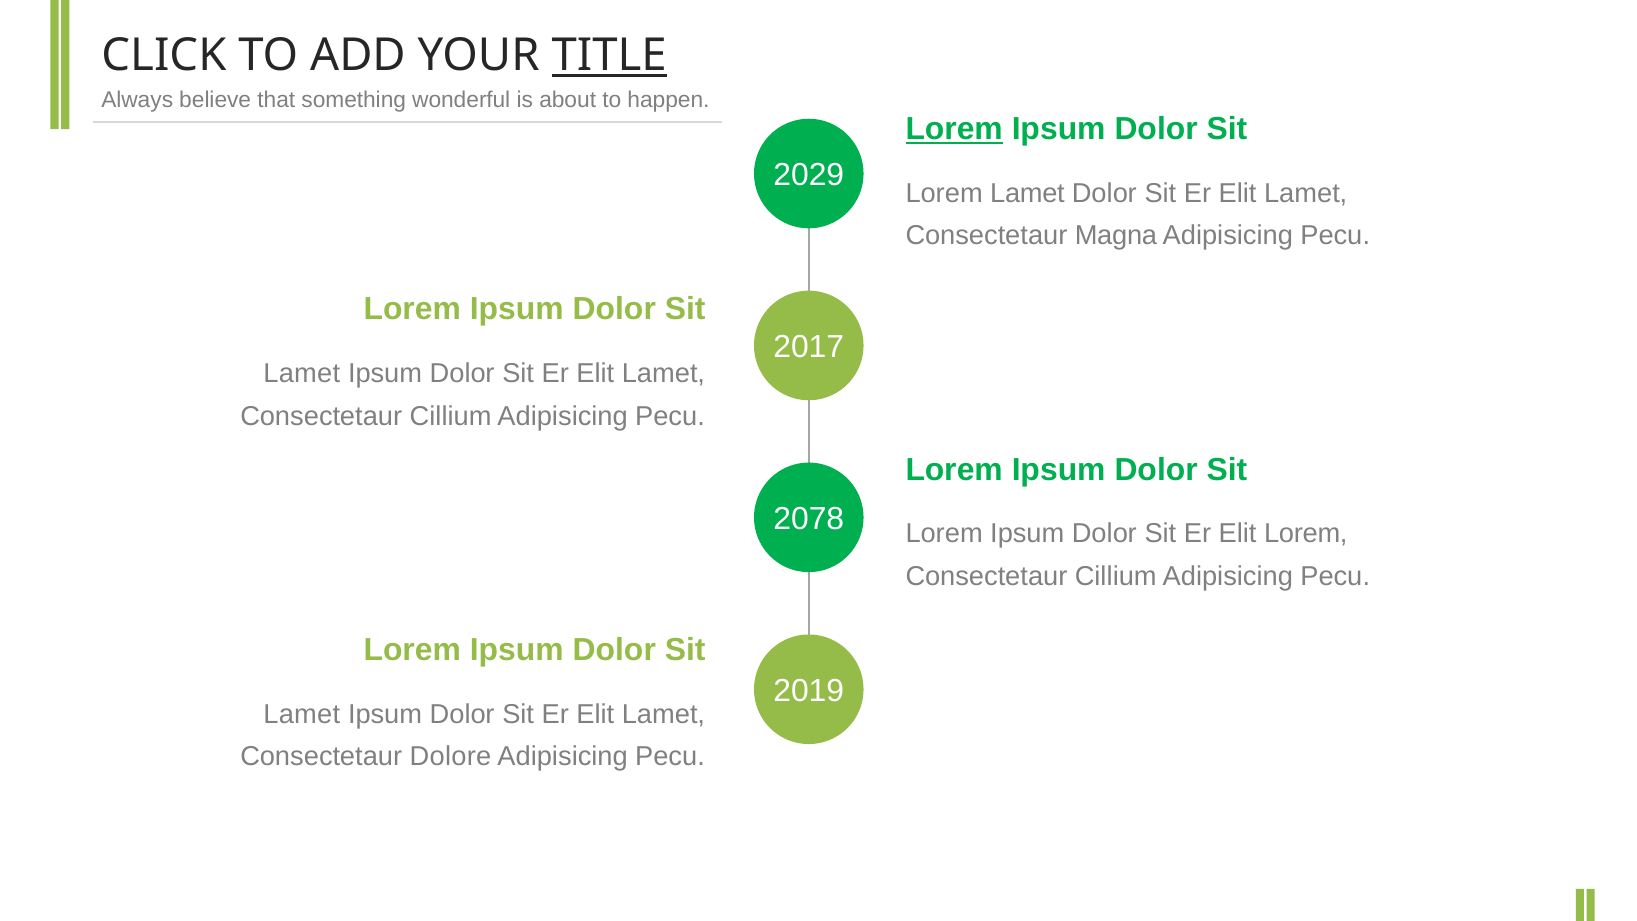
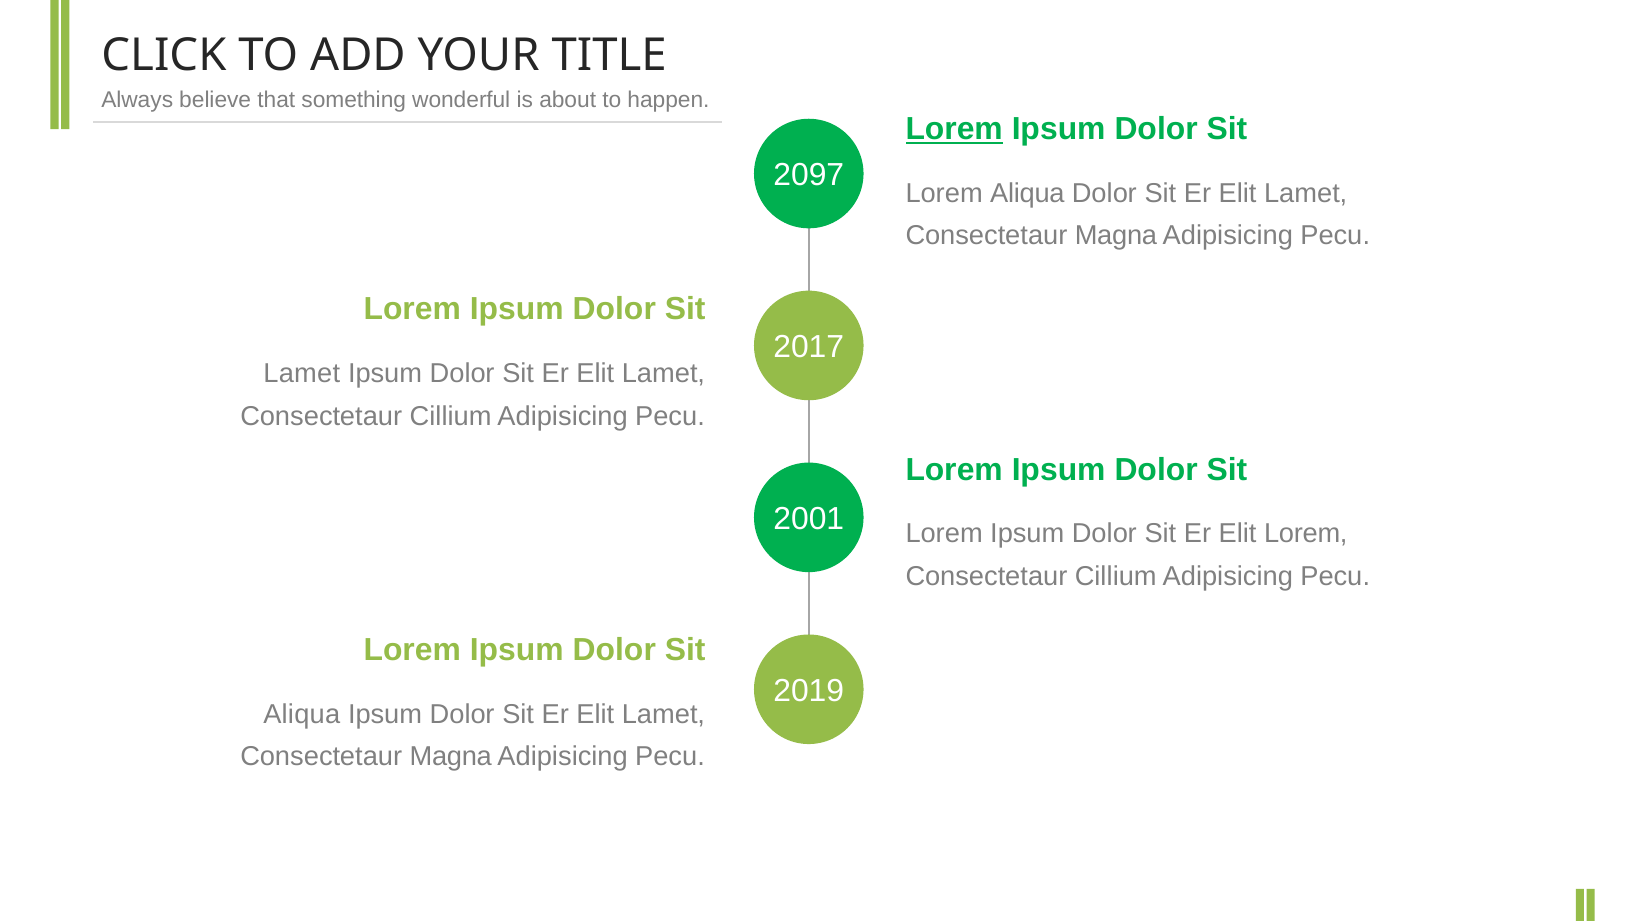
TITLE underline: present -> none (609, 56)
2029: 2029 -> 2097 (809, 175)
Lorem Lamet: Lamet -> Aliqua (1027, 193)
2078: 2078 -> 2001 (809, 519)
Lamet: Lamet -> Aliqua (302, 714)
Dolore: Dolore -> Magna (451, 757)
